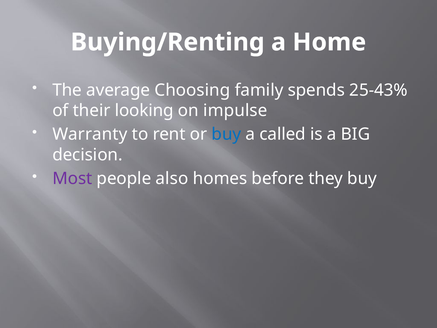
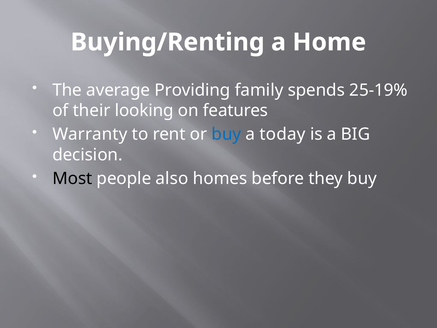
Choosing: Choosing -> Providing (192, 90)
25-43%: 25-43% -> 25-19% (379, 90)
impulse: impulse -> features (236, 110)
called: called -> today (283, 134)
Most colour: purple -> black (72, 178)
